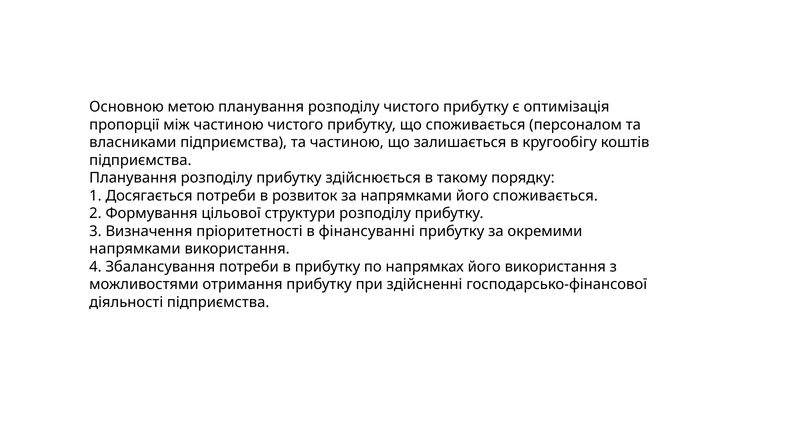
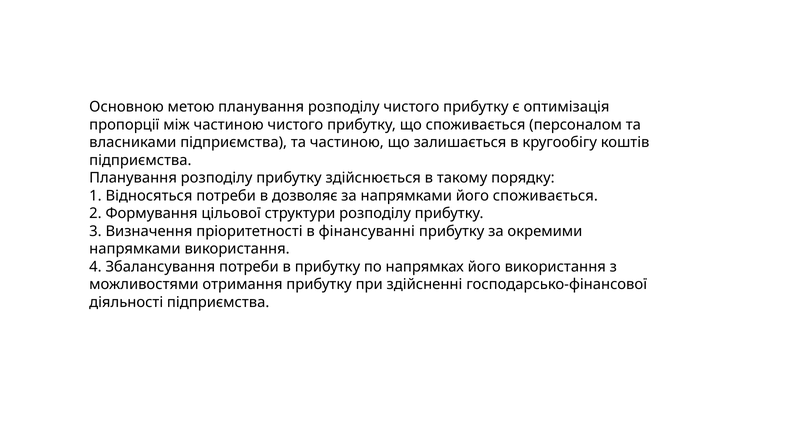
Досягається: Досягається -> Відносяться (149, 196)
розвиток: розвиток -> дозволяє (305, 196)
